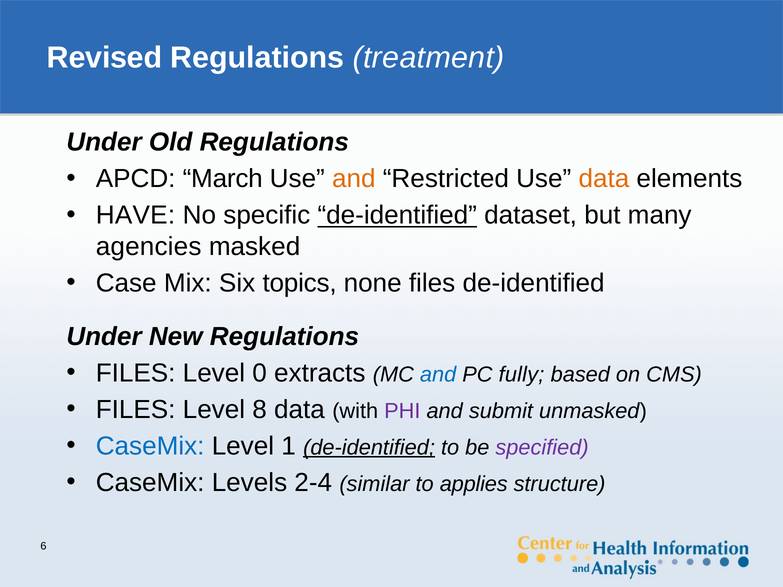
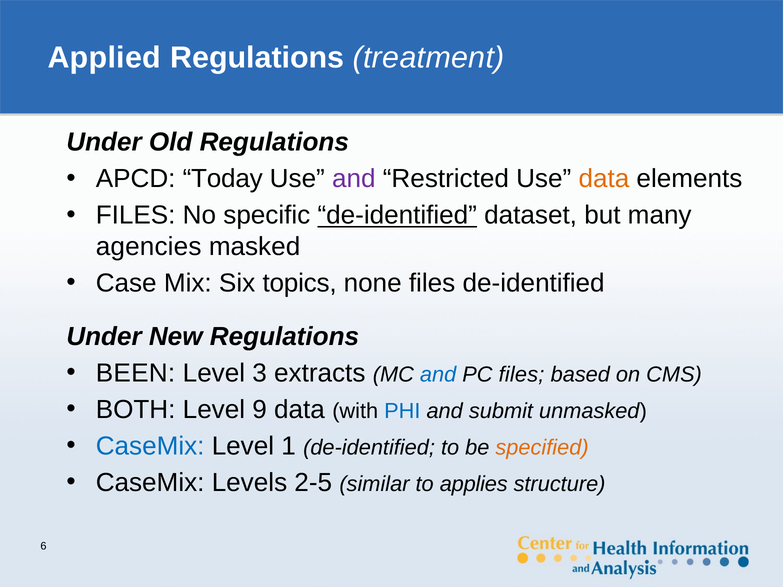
Revised: Revised -> Applied (104, 58)
March: March -> Today (223, 179)
and colour: orange -> purple (354, 179)
HAVE: HAVE -> FILES (136, 215)
FILES: FILES -> BEEN (135, 373)
0: 0 -> 3 (260, 373)
PC fully: fully -> files (522, 375)
FILES: FILES -> BOTH (136, 410)
8: 8 -> 9 (260, 410)
PHI colour: purple -> blue (402, 411)
de-identified underline: present -> none (369, 448)
specified colour: purple -> orange (542, 448)
2-4: 2-4 -> 2-5 (313, 483)
